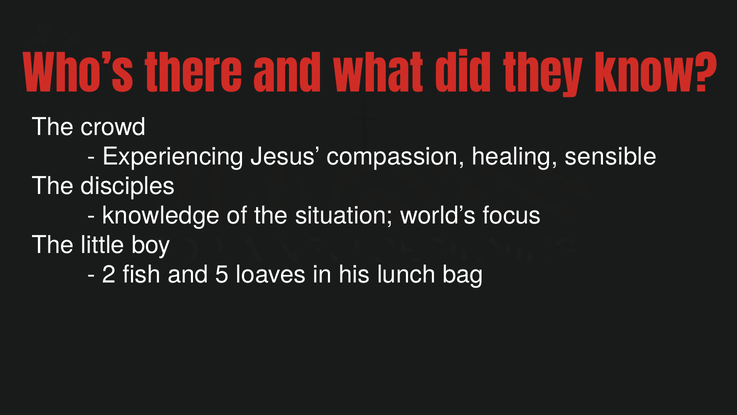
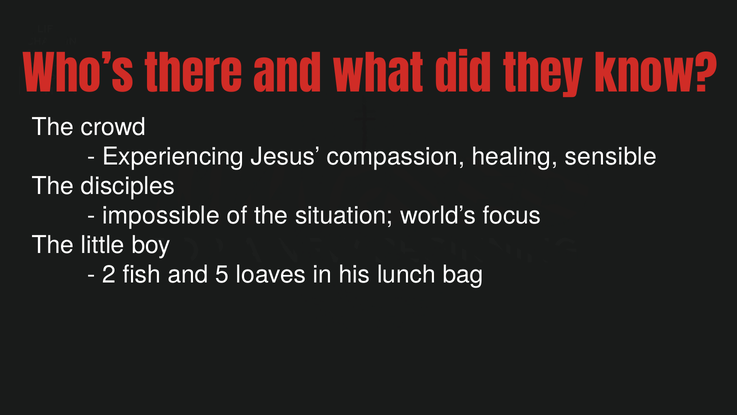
knowledge: knowledge -> impossible (161, 215)
